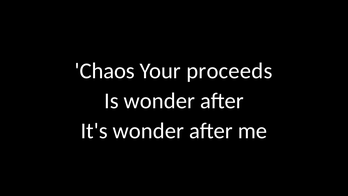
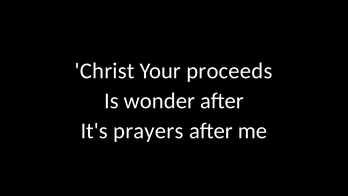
Chaos: Chaos -> Christ (105, 71)
It's wonder: wonder -> prayers (148, 131)
